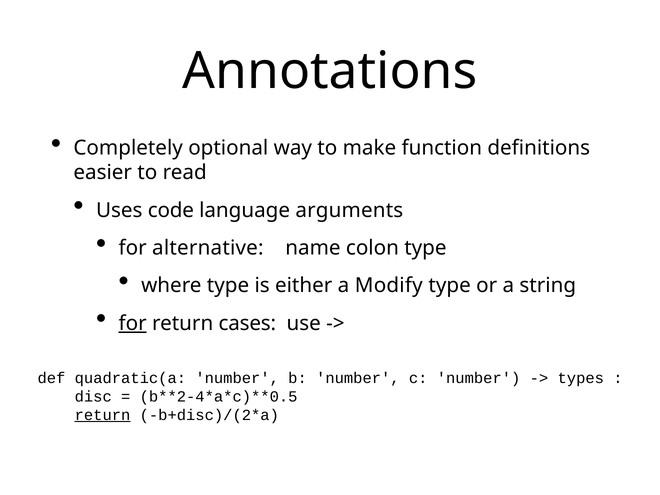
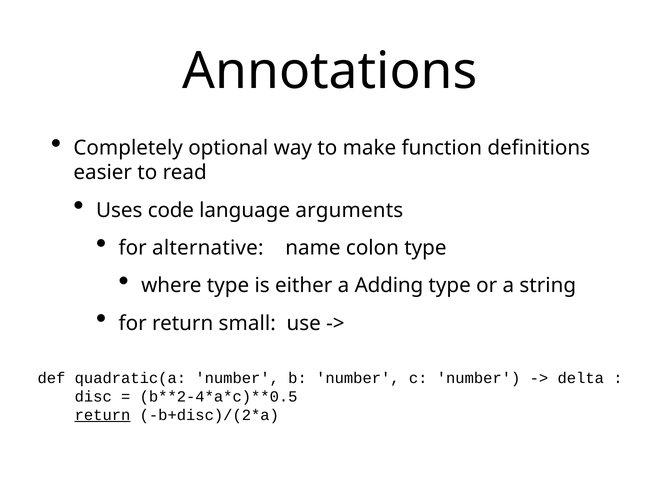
Modify: Modify -> Adding (389, 286)
for underline: present -> none (133, 323)
cases: cases -> small (247, 323)
types: types -> delta (581, 378)
